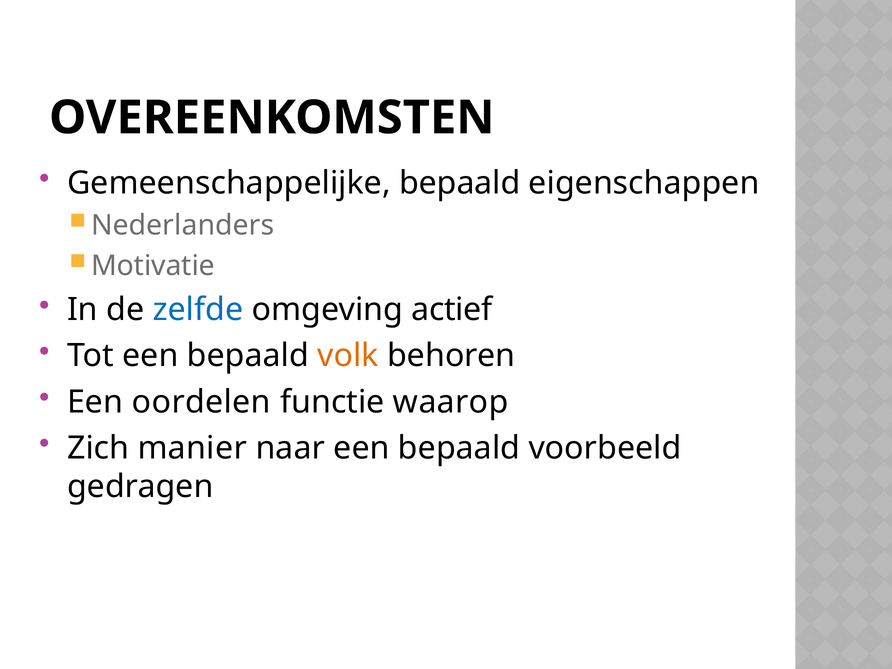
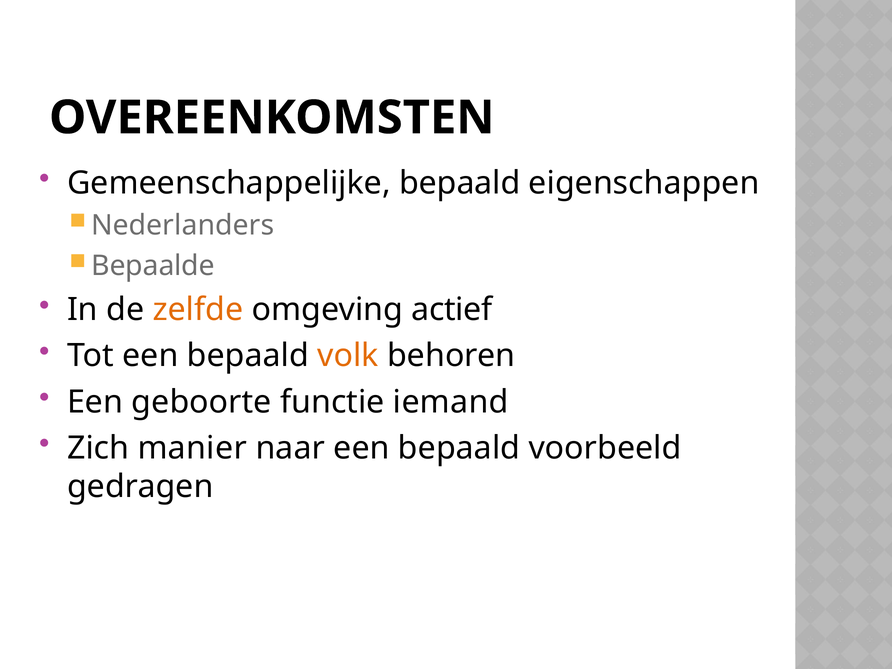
Motivatie: Motivatie -> Bepaalde (153, 266)
zelfde colour: blue -> orange (198, 310)
oordelen: oordelen -> geboorte (202, 402)
waarop: waarop -> iemand (451, 402)
